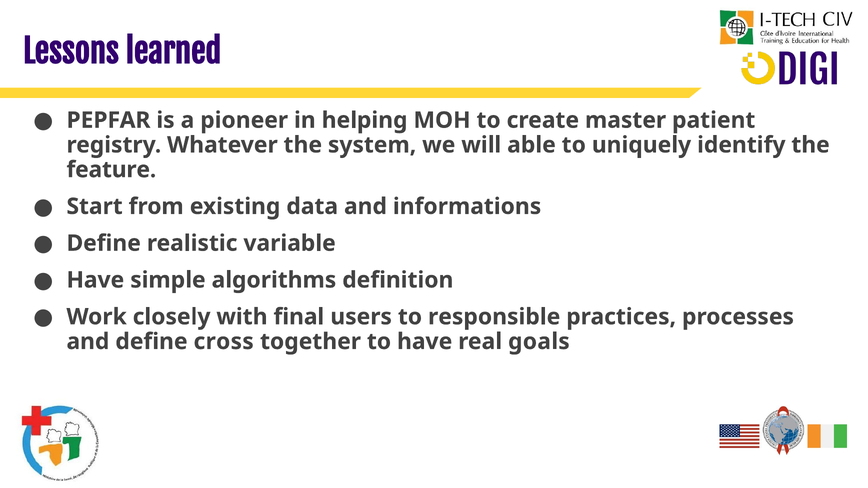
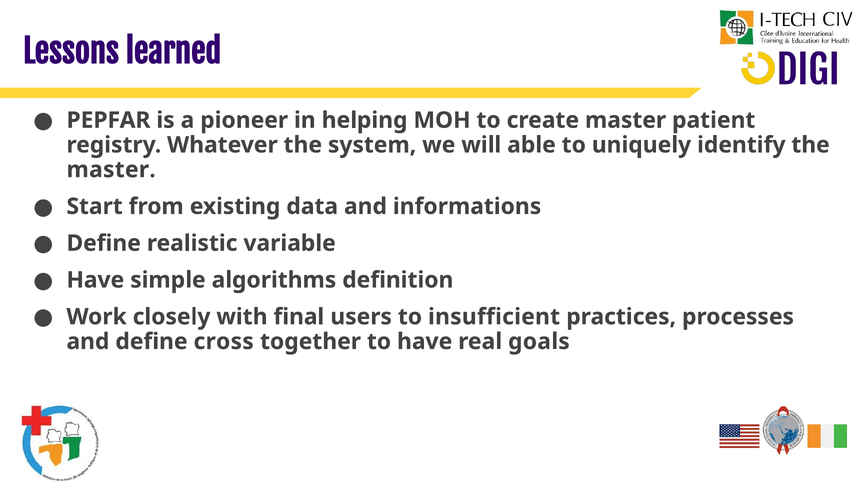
feature: feature -> master (111, 170)
responsible: responsible -> insufficient (494, 317)
